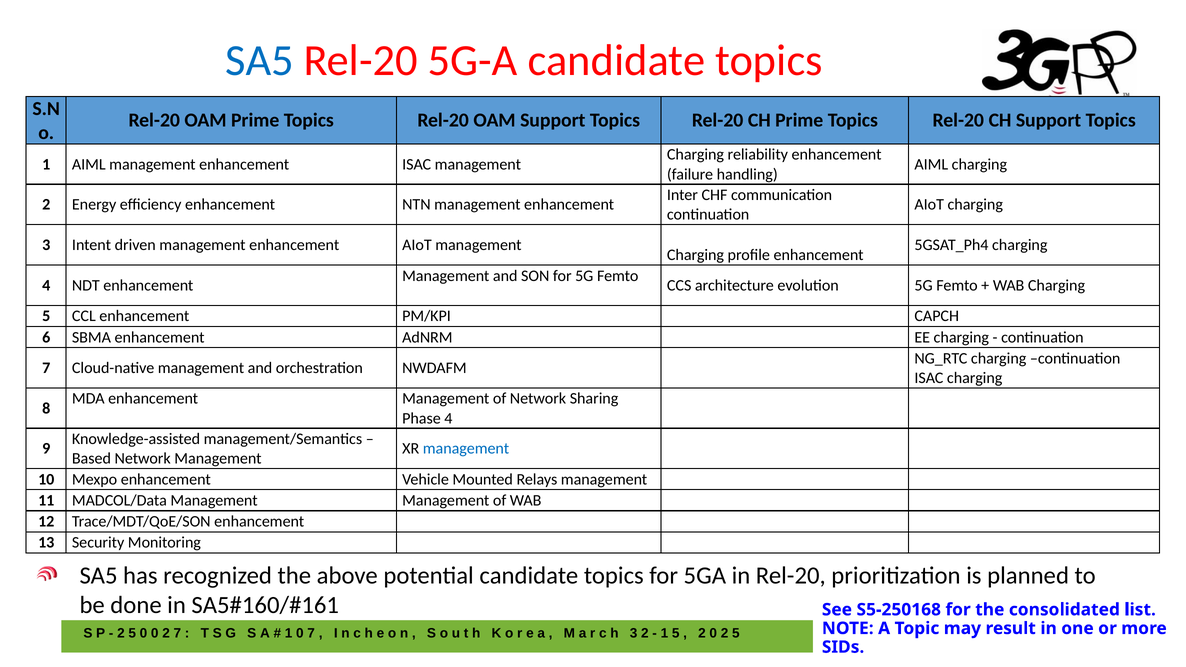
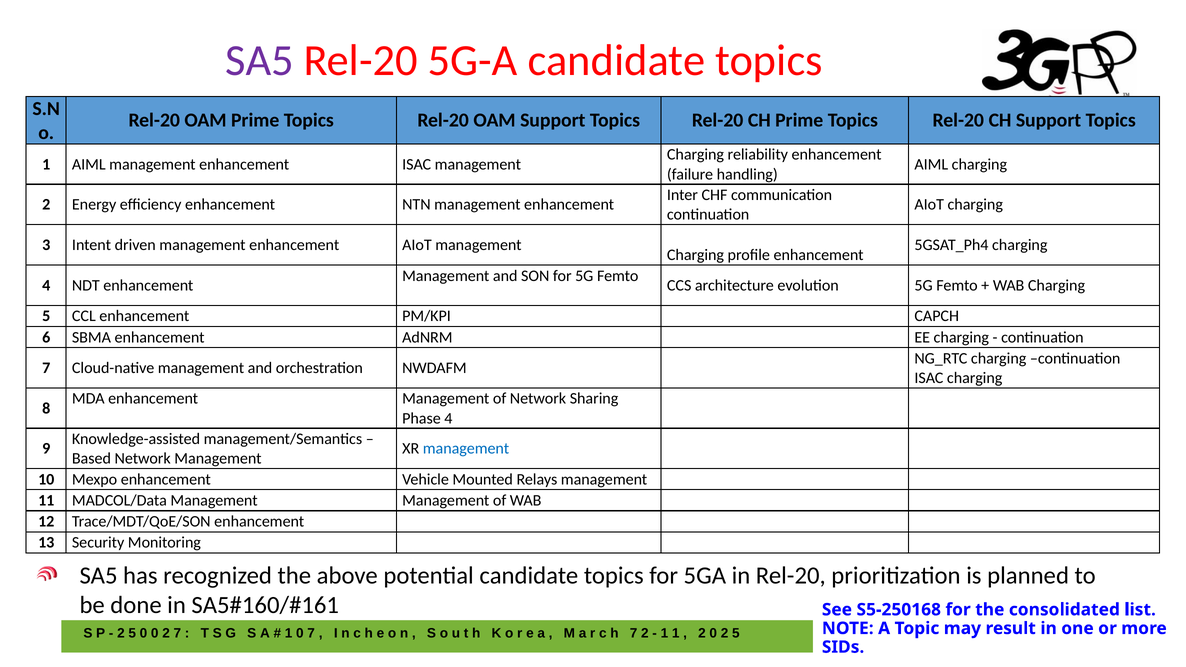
SA5 colour: blue -> purple (259, 61)
3: 3 -> 7 (634, 634)
1 5: 5 -> 1 (676, 634)
